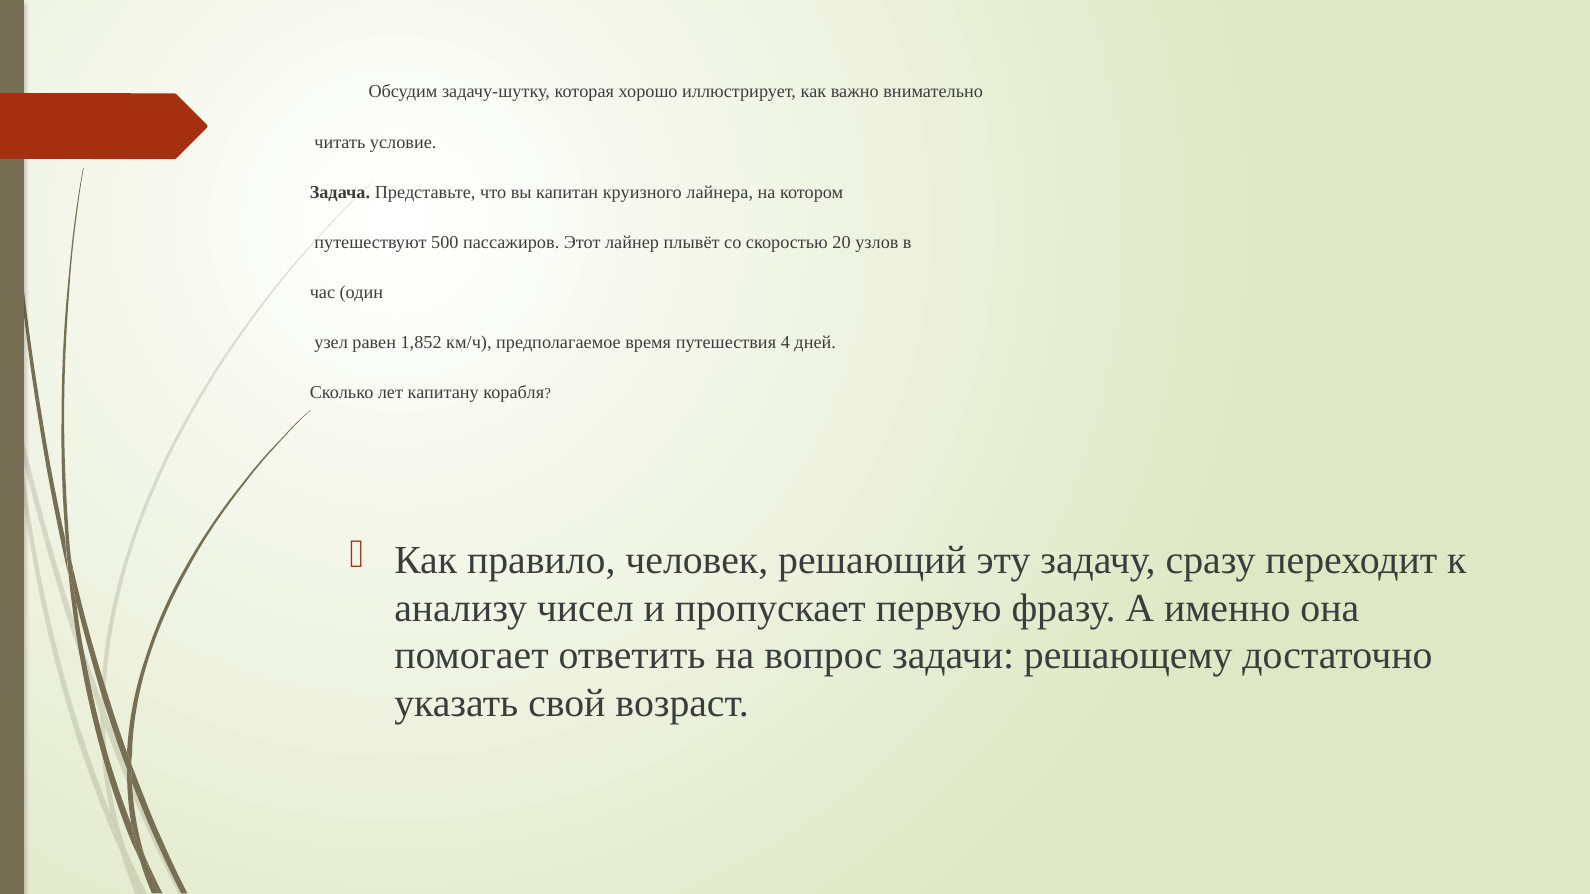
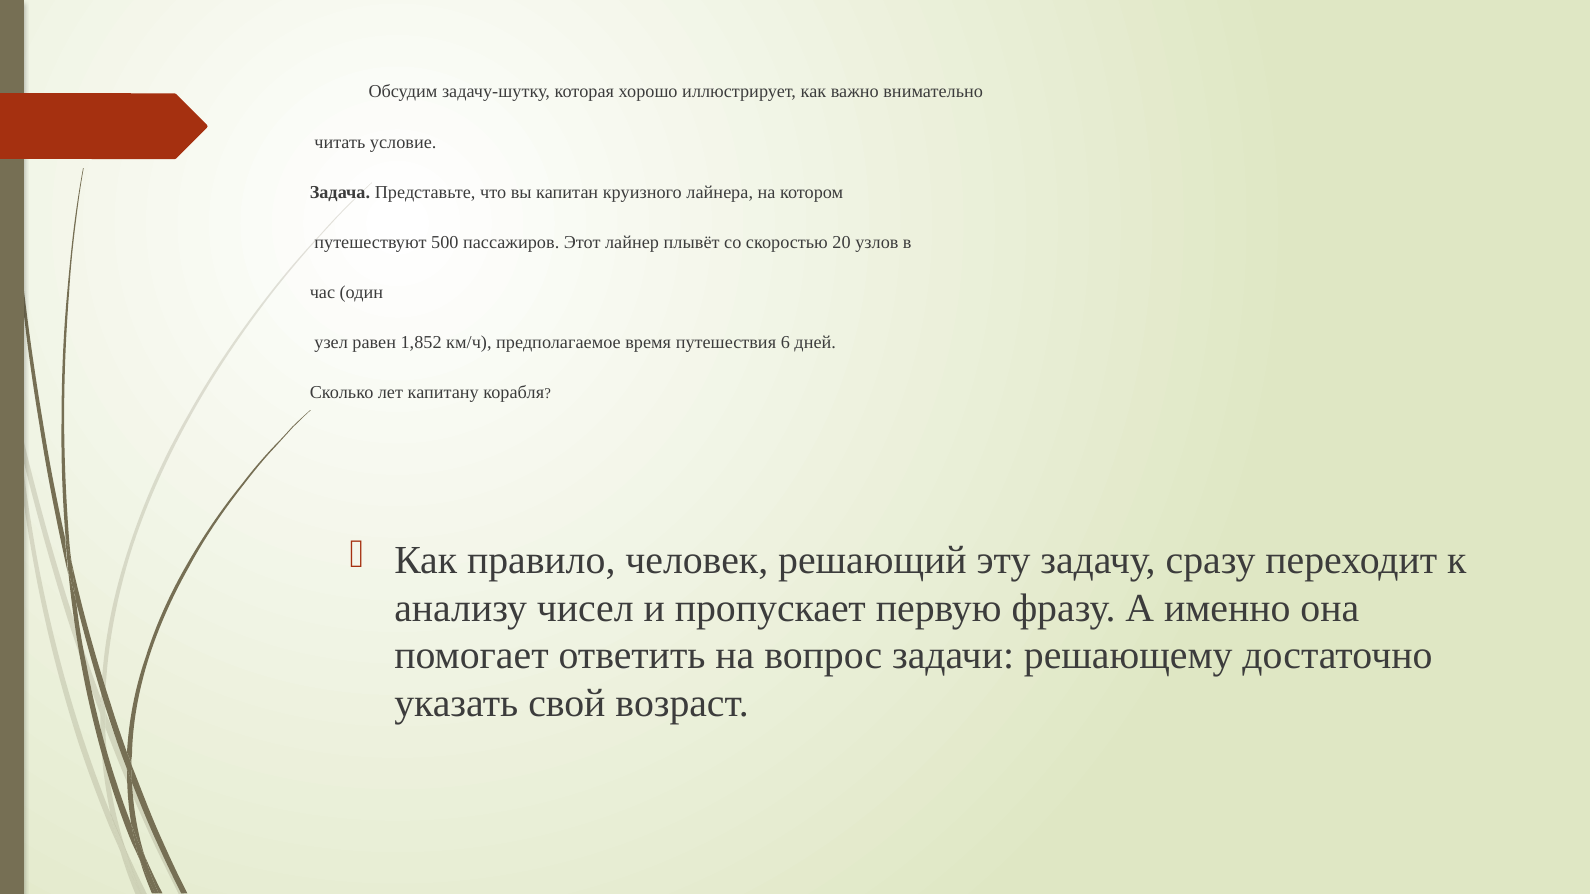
4: 4 -> 6 (785, 343)
